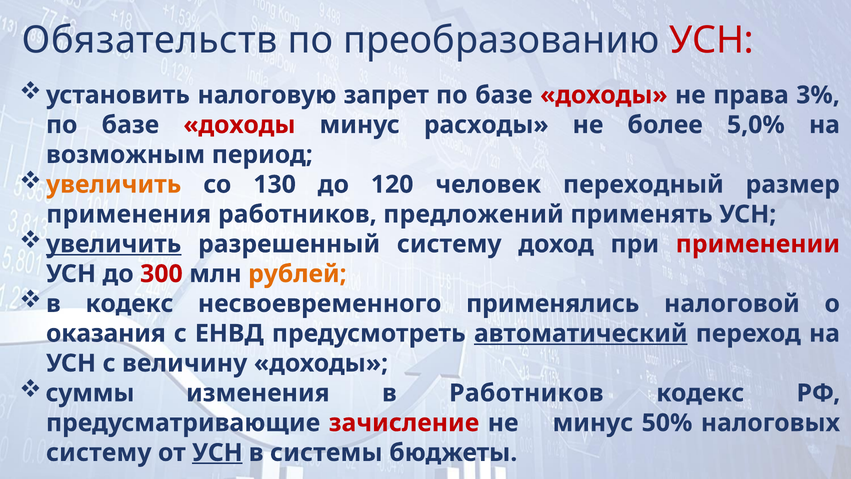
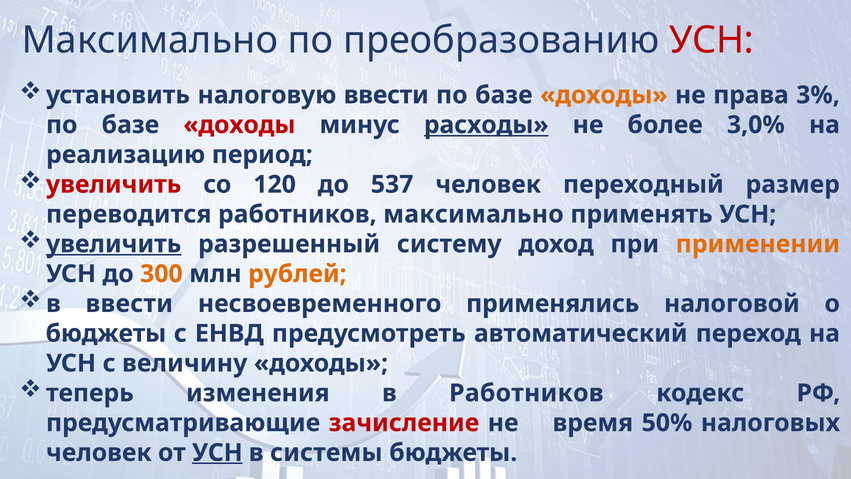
Обязательств: Обязательств -> Максимально (150, 40)
налоговую запрет: запрет -> ввести (386, 95)
доходы colour: red -> orange (604, 95)
расходы underline: none -> present (486, 125)
5,0%: 5,0% -> 3,0% (756, 125)
возможным: возможным -> реализацию (126, 155)
увеличить colour: orange -> red (114, 184)
130: 130 -> 120 (275, 184)
120: 120 -> 537 (392, 184)
применения: применения -> переводится (129, 214)
работников предложений: предложений -> максимально (473, 214)
применении colour: red -> orange (758, 244)
300 colour: red -> orange (161, 274)
в кодекс: кодекс -> ввести (129, 304)
оказания: оказания -> бюджеты (106, 333)
автоматический underline: present -> none (581, 333)
суммы: суммы -> теперь (90, 393)
не минус: минус -> время (593, 423)
систему: систему -> человек (99, 452)
